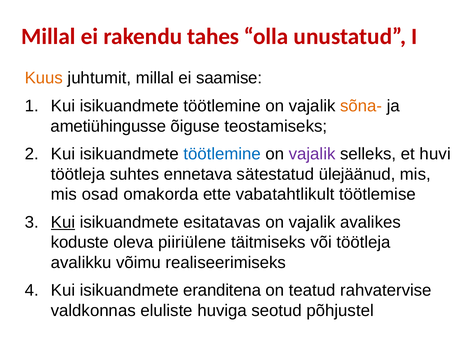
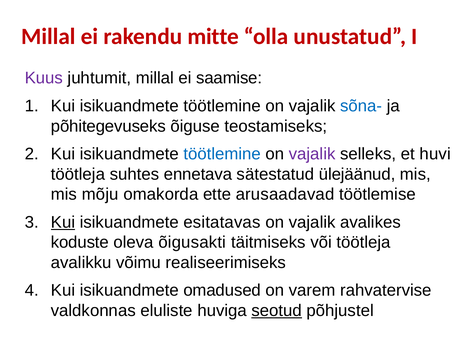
tahes: tahes -> mitte (213, 36)
Kuus colour: orange -> purple (44, 78)
sõna- colour: orange -> blue (361, 106)
ametiühingusse: ametiühingusse -> põhitegevuseks (108, 126)
osad: osad -> mõju (100, 194)
vabatahtlikult: vabatahtlikult -> arusaadavad (285, 194)
piiriülene: piiriülene -> õigusakti (192, 242)
eranditena: eranditena -> omadused (222, 290)
teatud: teatud -> varem (312, 290)
seotud underline: none -> present (277, 310)
